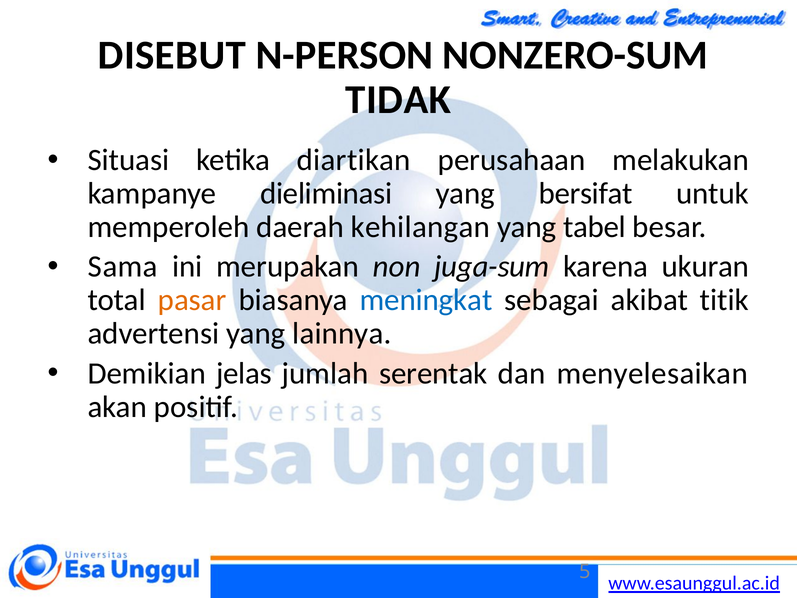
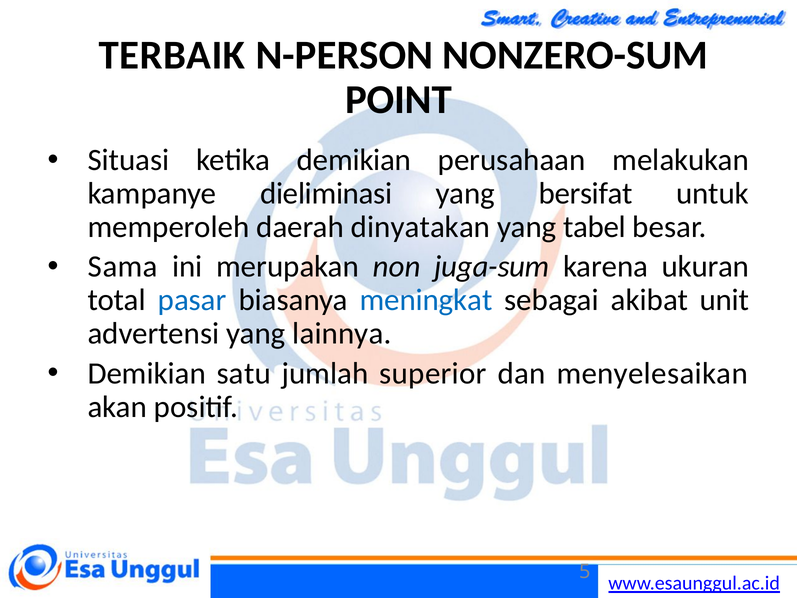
DISEBUT: DISEBUT -> TERBAIK (172, 55)
TIDAK: TIDAK -> POINT (399, 100)
ketika diartikan: diartikan -> demikian (354, 160)
kehilangan: kehilangan -> dinyatakan (421, 227)
pasar colour: orange -> blue (192, 300)
titik: titik -> unit (725, 300)
jelas: jelas -> satu (244, 373)
serentak: serentak -> superior (433, 373)
